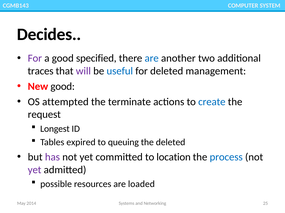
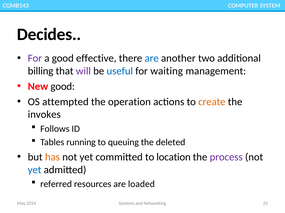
specified: specified -> effective (96, 58)
traces: traces -> billing (41, 71)
for deleted: deleted -> waiting (167, 71)
terminate: terminate -> operation (129, 102)
create colour: blue -> orange (212, 102)
request: request -> invokes (44, 115)
Longest: Longest -> Follows (55, 129)
expired: expired -> running (81, 143)
has colour: purple -> orange (52, 157)
process colour: blue -> purple (226, 157)
yet colour: purple -> blue (35, 170)
possible: possible -> referred (56, 185)
